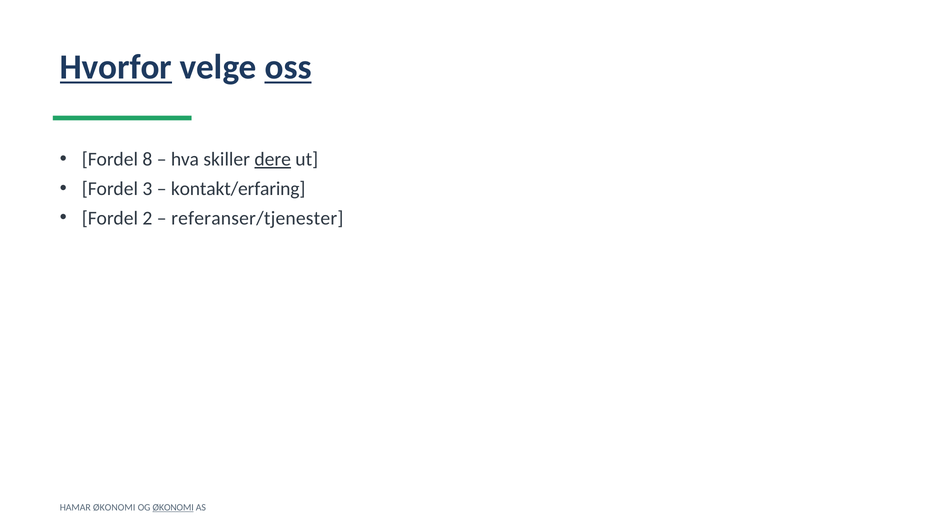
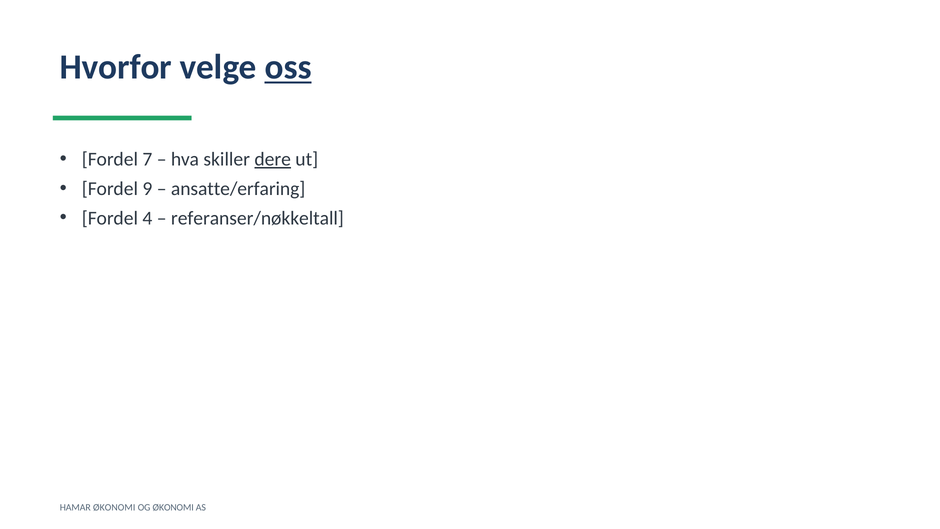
Hvorfor underline: present -> none (116, 67)
8: 8 -> 7 (147, 159)
3: 3 -> 9 (147, 189)
kontakt/erfaring: kontakt/erfaring -> ansatte/erfaring (238, 189)
2: 2 -> 4 (147, 218)
referanser/tjenester: referanser/tjenester -> referanser/nøkkeltall (257, 218)
ØKONOMI underline: present -> none (173, 507)
